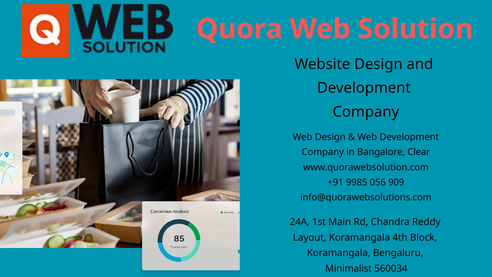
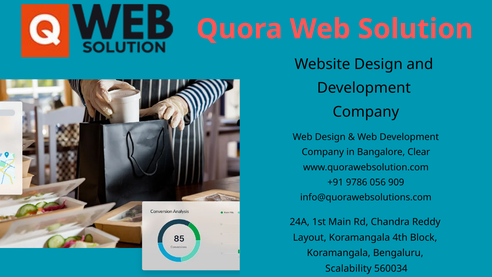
9985: 9985 -> 9786 (357, 182)
Minimalist: Minimalist -> Scalability (348, 268)
